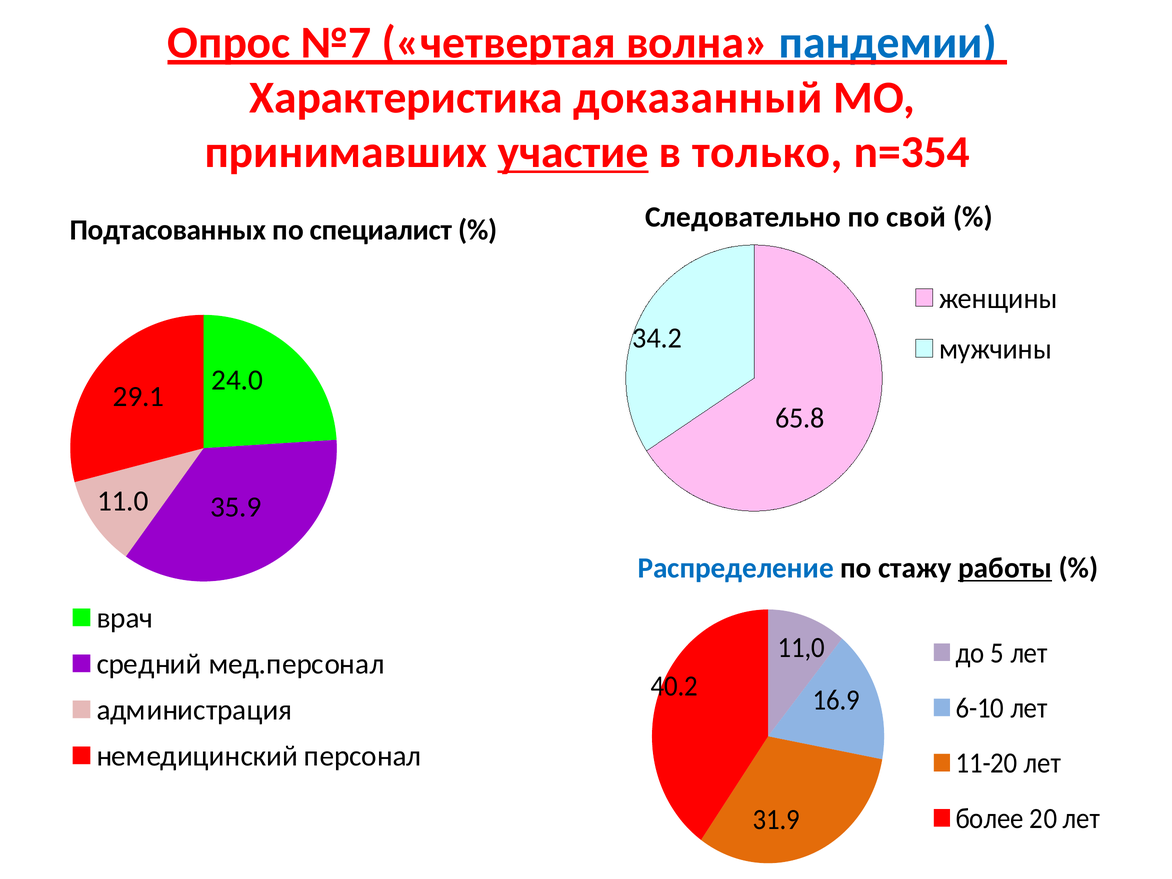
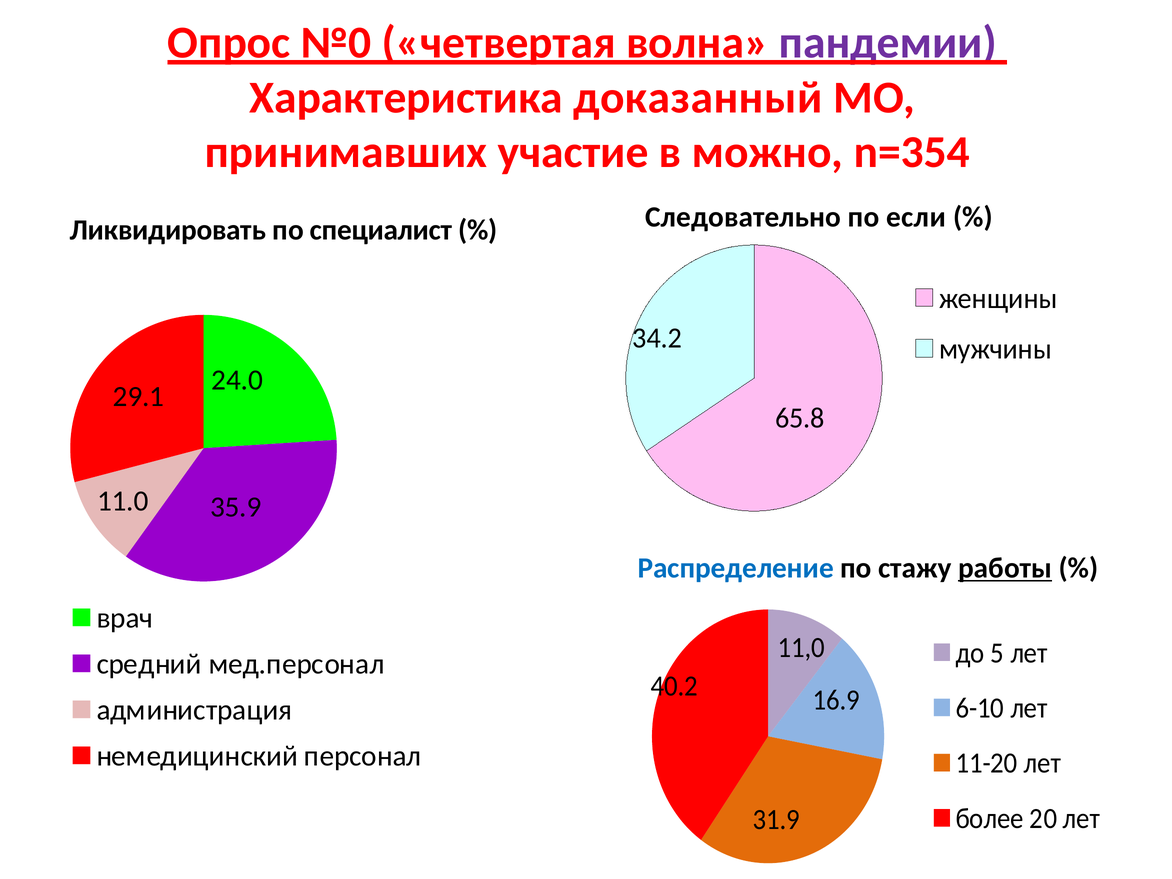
№7: №7 -> №0 (336, 43)
пандемии colour: blue -> purple (888, 43)
участие underline: present -> none (573, 152)
только: только -> можно (767, 152)
свой: свой -> если (916, 217)
Подтасованных: Подтасованных -> Ликвидировать (168, 230)
